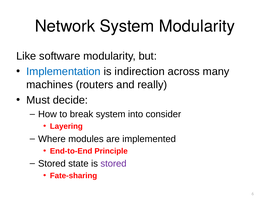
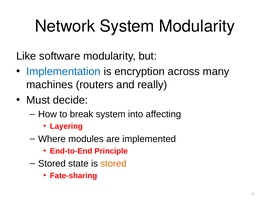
indirection: indirection -> encryption (140, 71)
consider: consider -> affecting (163, 114)
stored colour: purple -> orange (113, 163)
